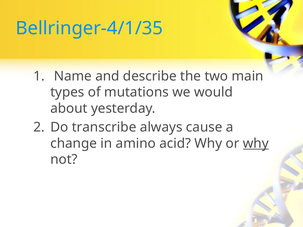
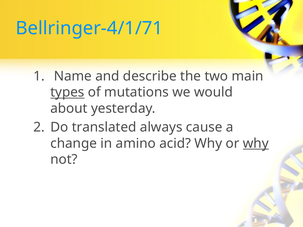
Bellringer-4/1/35: Bellringer-4/1/35 -> Bellringer-4/1/71 (89, 28)
types underline: none -> present (67, 92)
transcribe: transcribe -> translated (104, 127)
